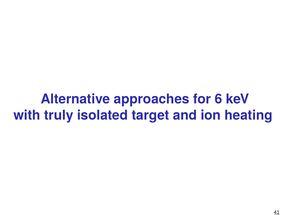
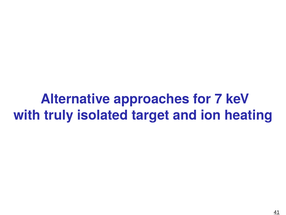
6: 6 -> 7 (218, 99)
